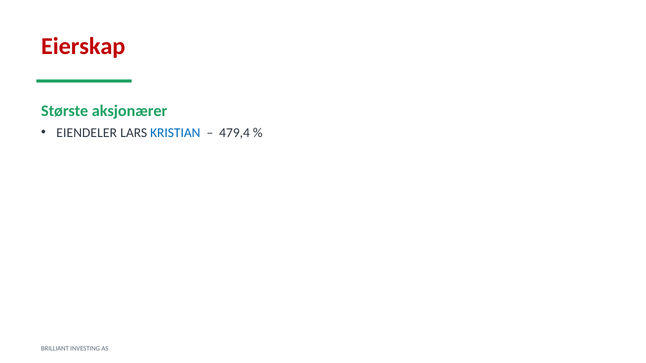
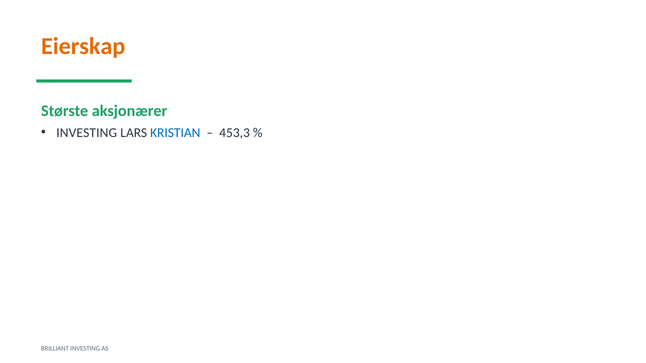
Eierskap colour: red -> orange (83, 46)
EIENDELER: EIENDELER -> INVESTING (87, 133)
479,4: 479,4 -> 453,3 (235, 133)
